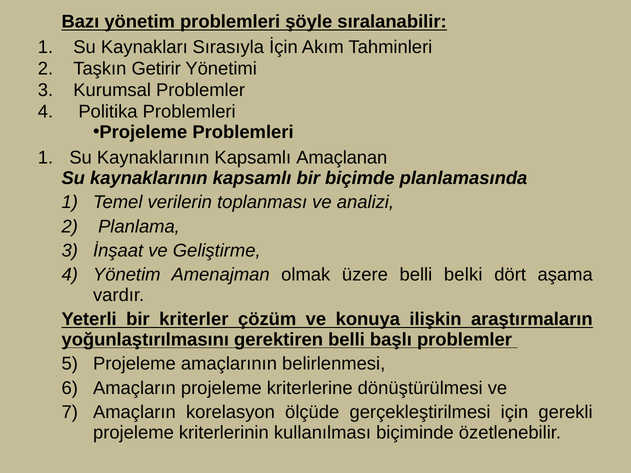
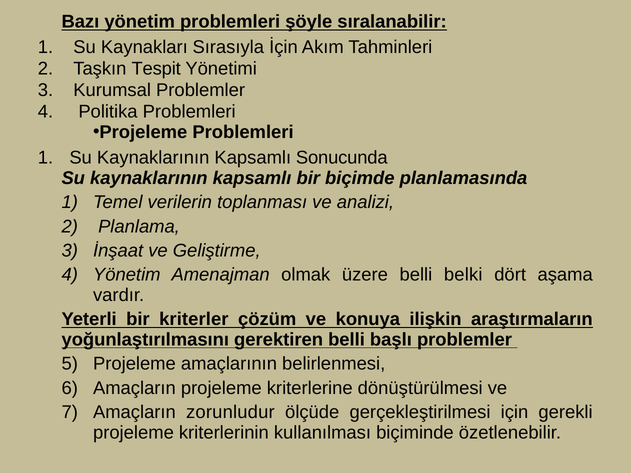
Getirir: Getirir -> Tespit (156, 69)
Amaçlanan: Amaçlanan -> Sonucunda (342, 158)
korelasyon: korelasyon -> zorunludur (230, 412)
